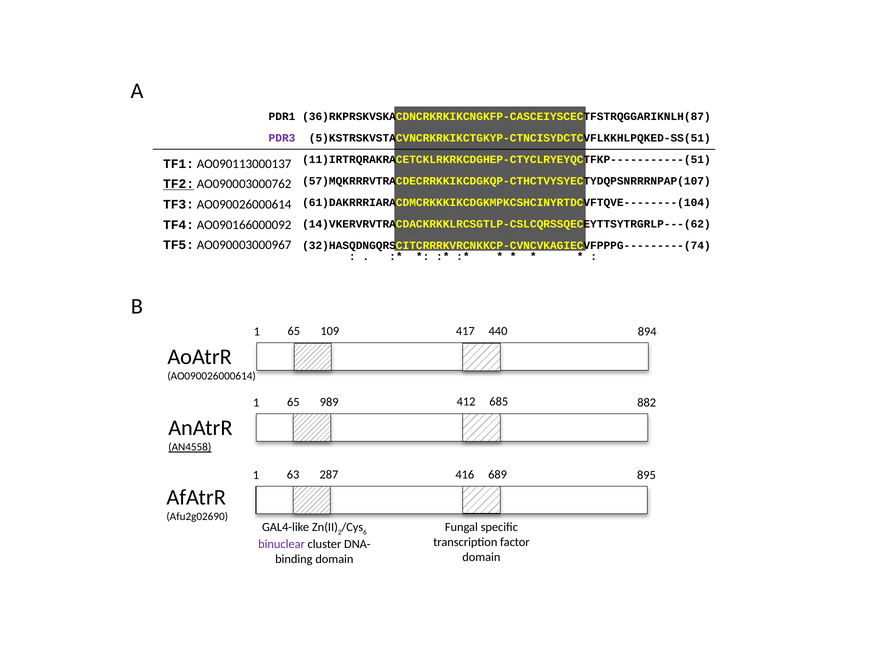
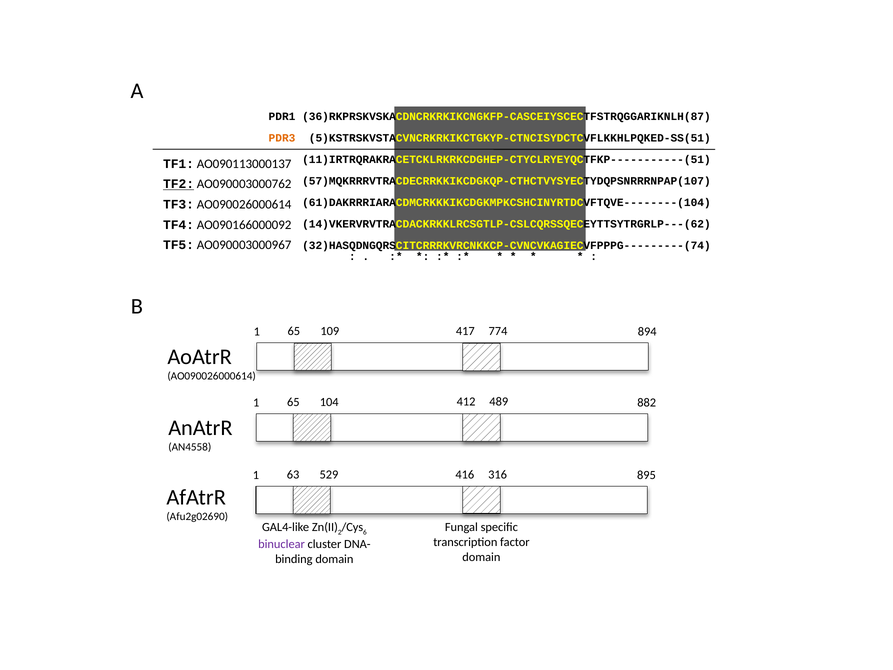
PDR3 colour: purple -> orange (282, 138)
440: 440 -> 774 (498, 331)
685: 685 -> 489 (499, 402)
989: 989 -> 104 (329, 402)
AN4558 underline: present -> none (190, 447)
287: 287 -> 529 (329, 474)
689: 689 -> 316 (498, 474)
